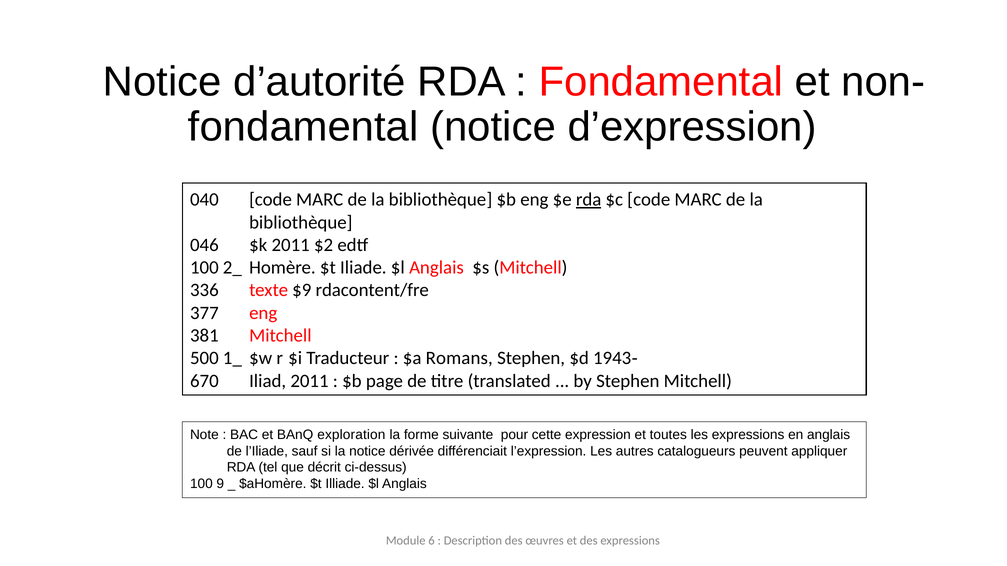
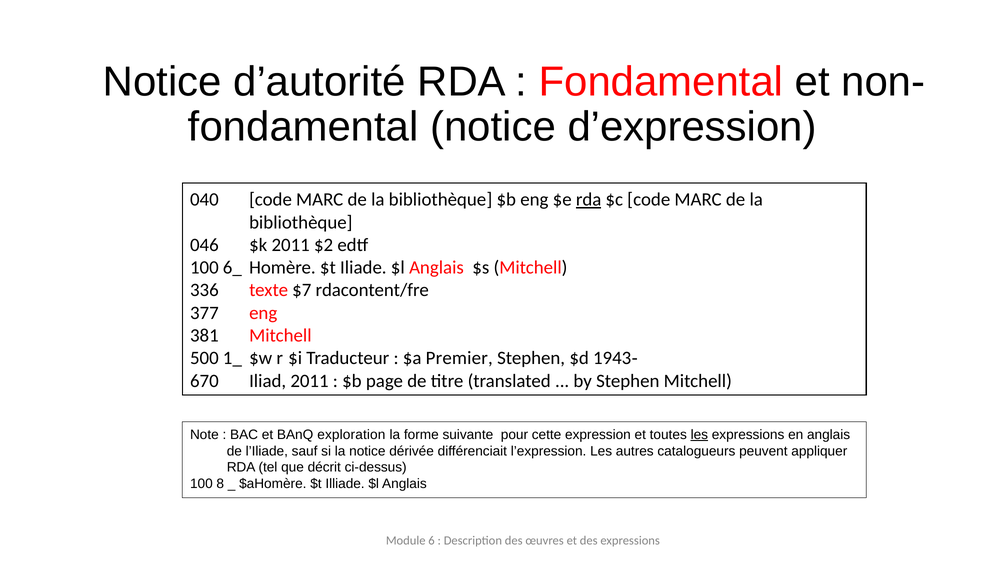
2_: 2_ -> 6_ (232, 268)
$9: $9 -> $7 (302, 290)
Romans: Romans -> Premier (459, 358)
les underline: none -> present (699, 435)
9: 9 -> 8 (220, 484)
